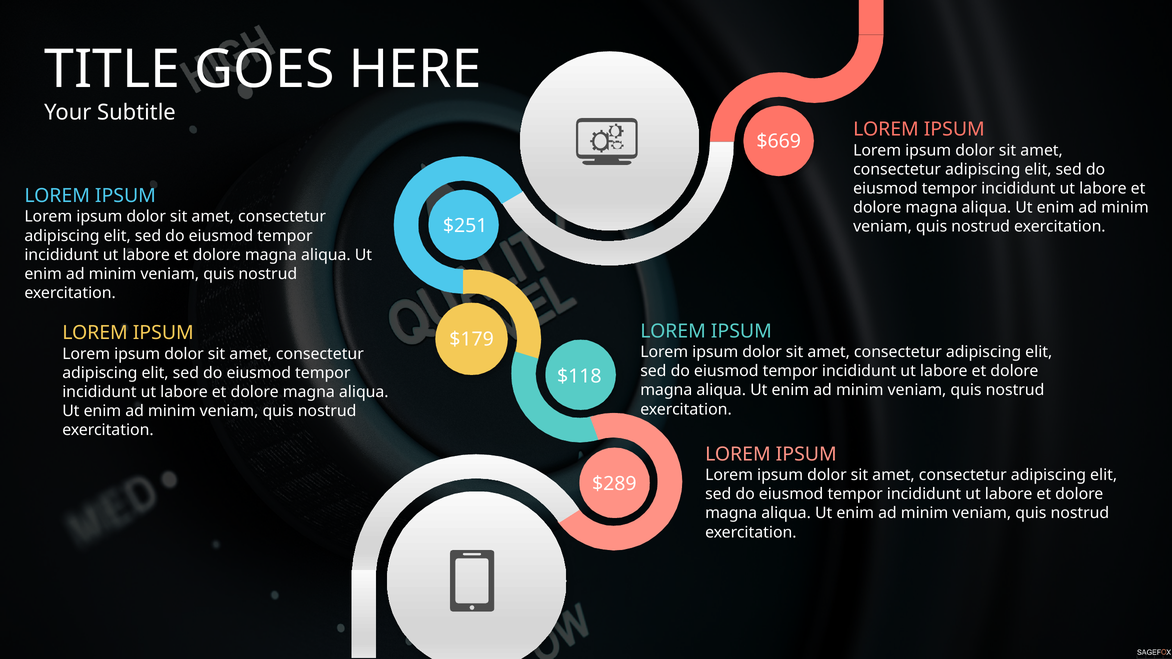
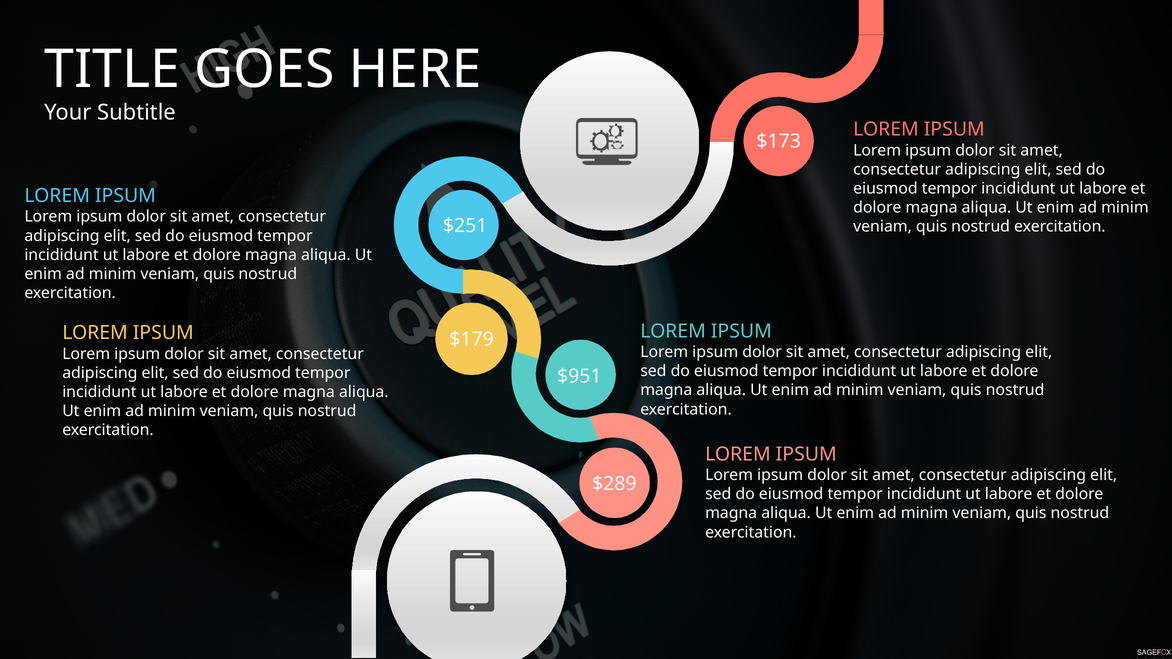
$669: $669 -> $173 (779, 142)
$118: $118 -> $951 (579, 377)
